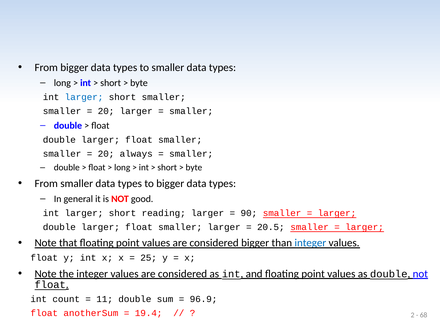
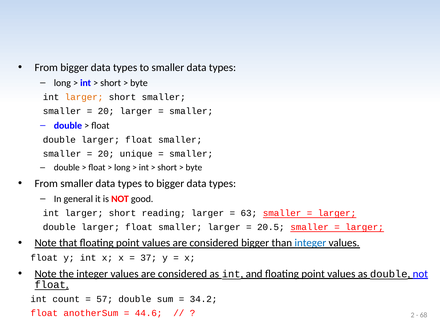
larger colour: blue -> orange (84, 97)
always: always -> unique (136, 154)
90: 90 -> 63 (249, 213)
25: 25 -> 37 (149, 258)
11: 11 -> 57 (105, 299)
96.9: 96.9 -> 34.2 (204, 299)
19.4: 19.4 -> 44.6 (149, 313)
